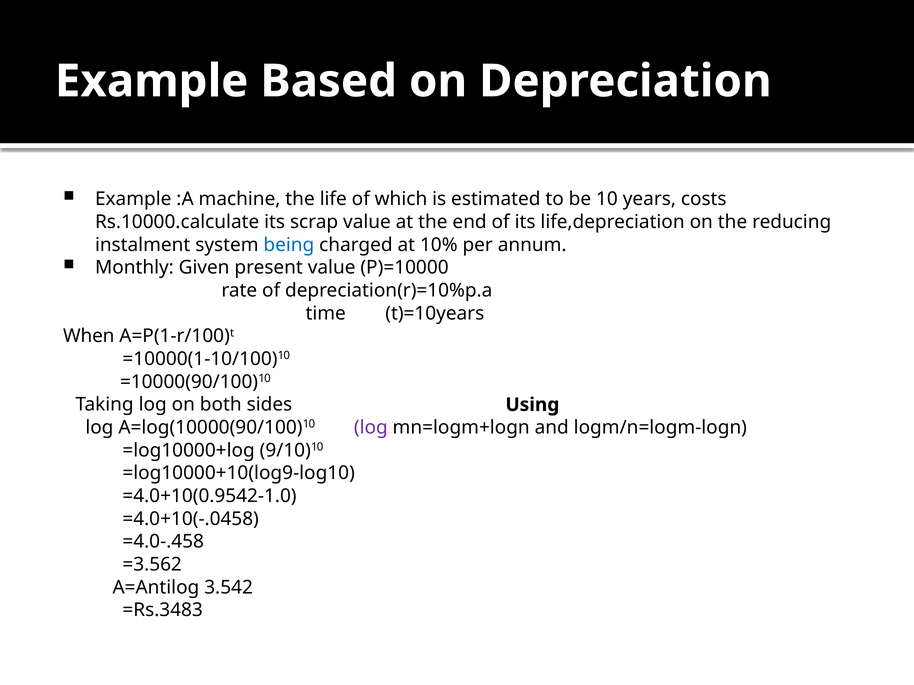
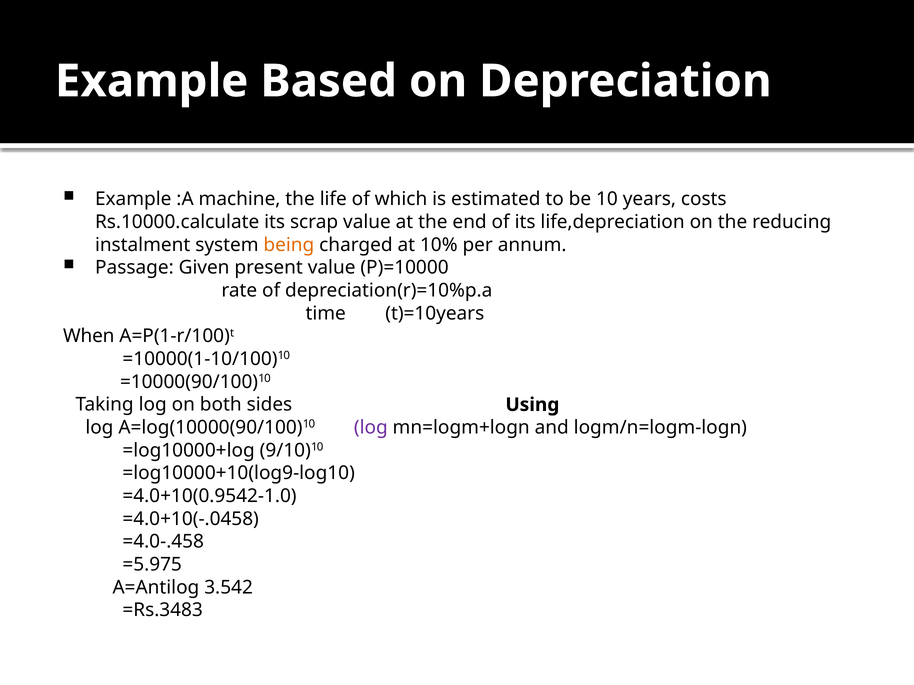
being colour: blue -> orange (289, 245)
Monthly: Monthly -> Passage (134, 268)
=3.562: =3.562 -> =5.975 (152, 565)
